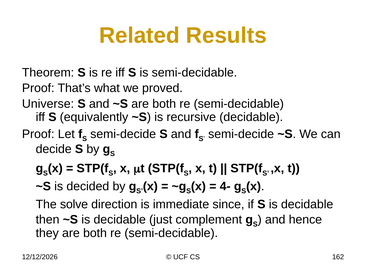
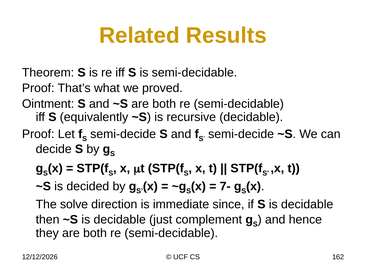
Universe: Universe -> Ointment (48, 104)
4-: 4- -> 7- (225, 186)
